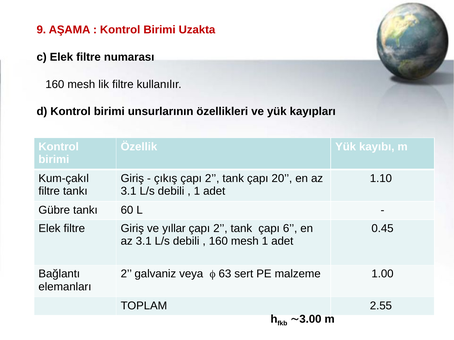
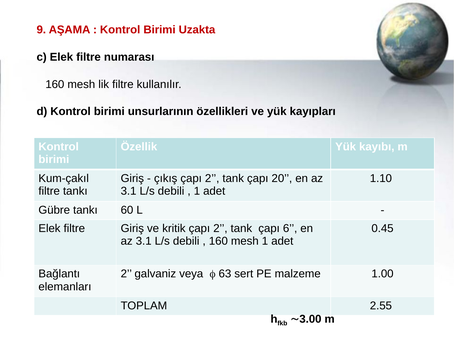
yıllar: yıllar -> kritik (174, 229)
